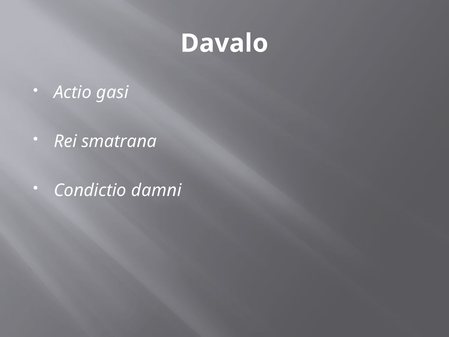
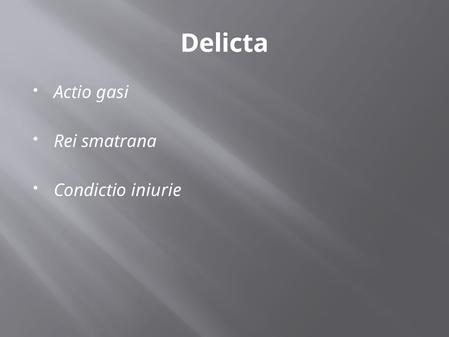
Davalo: Davalo -> Delicta (224, 43)
damni: damni -> iniurie (156, 190)
